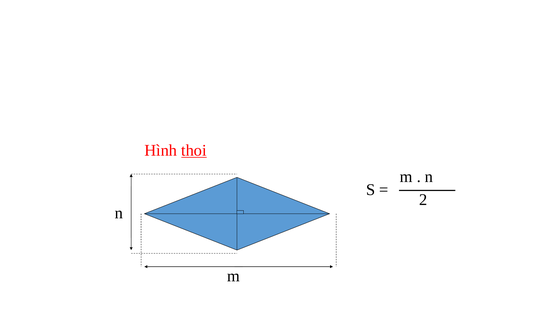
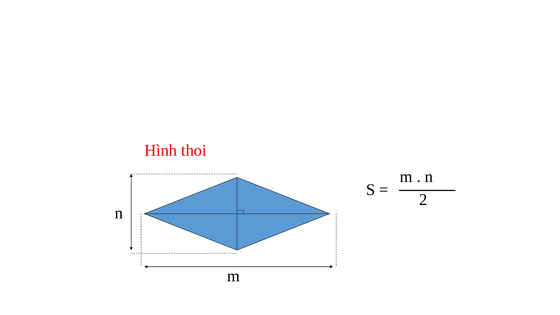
thoi underline: present -> none (194, 150)
